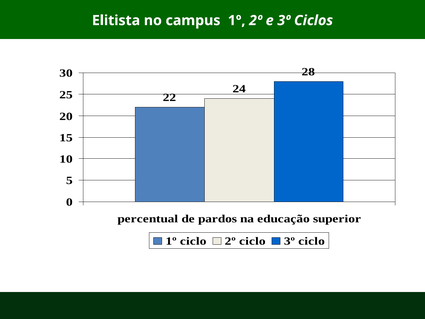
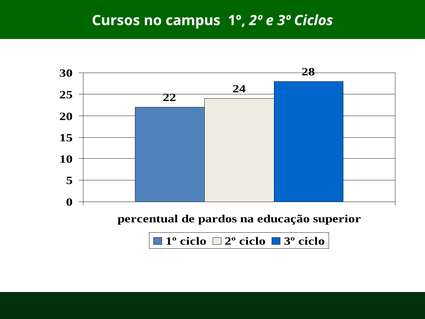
Elitista: Elitista -> Cursos (116, 20)
